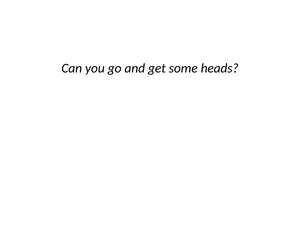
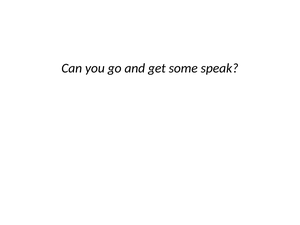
heads: heads -> speak (220, 68)
